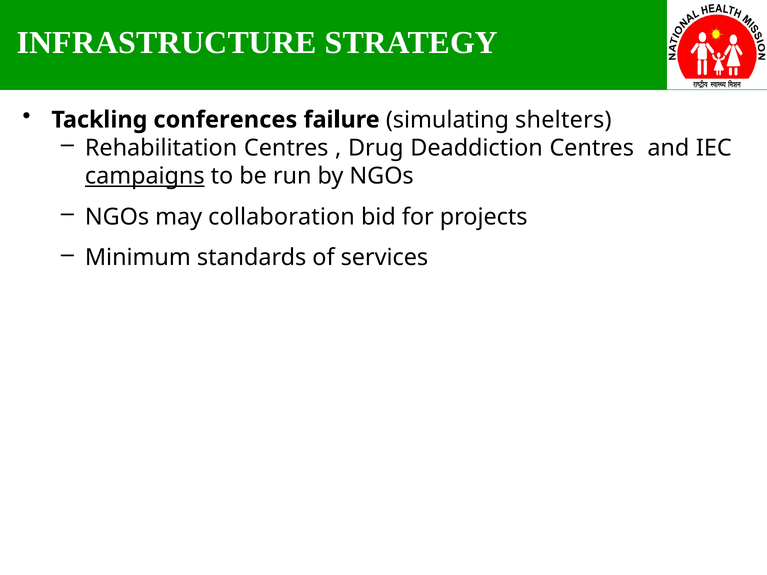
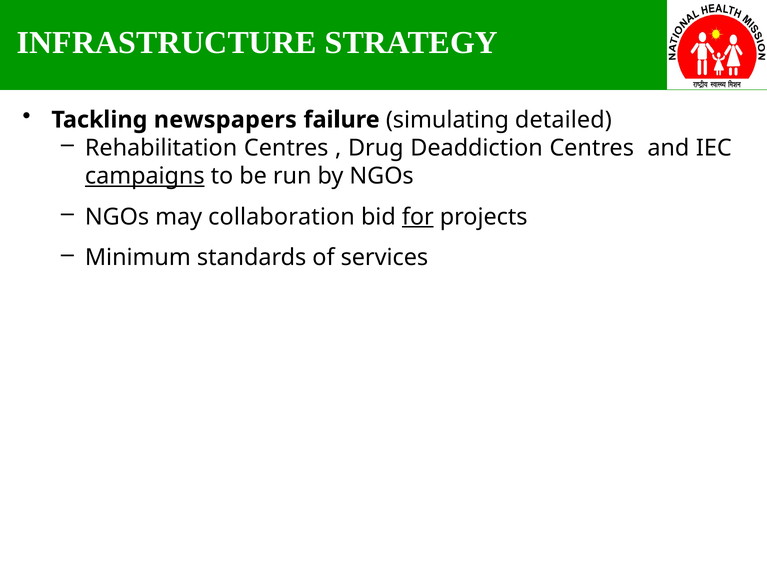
conferences: conferences -> newspapers (225, 120)
shelters: shelters -> detailed (563, 120)
for underline: none -> present (418, 217)
